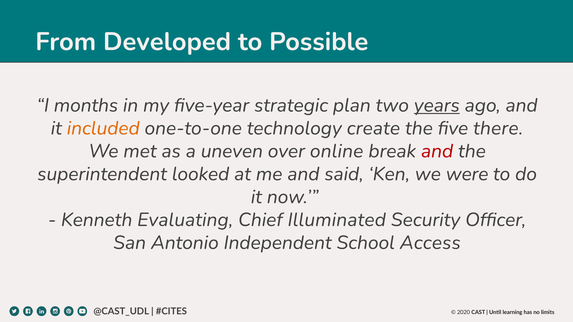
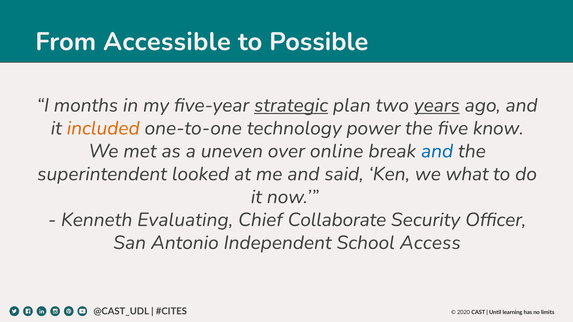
Developed: Developed -> Accessible (167, 42)
strategic underline: none -> present (291, 105)
create: create -> power (374, 128)
there: there -> know (498, 128)
and colour: red -> blue (437, 151)
were: were -> what (467, 174)
Illuminated: Illuminated -> Collaborate (337, 220)
